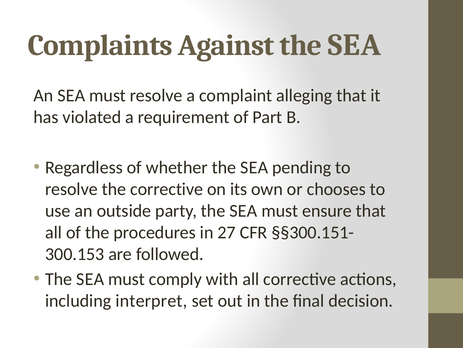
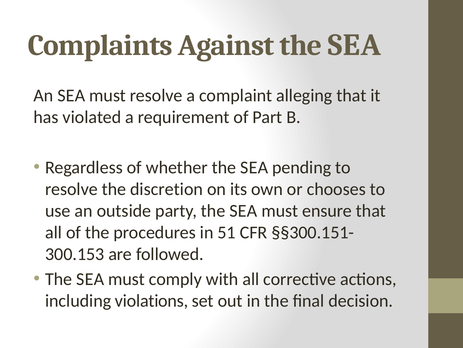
the corrective: corrective -> discretion (167, 189)
27: 27 -> 51 (227, 232)
interpret: interpret -> violations (152, 300)
